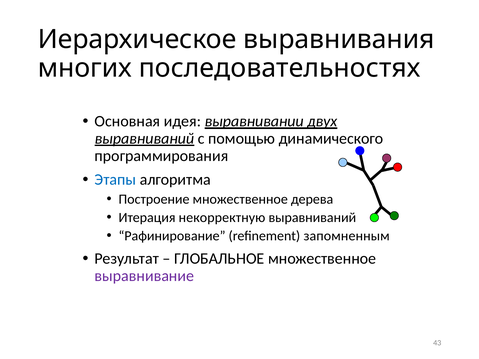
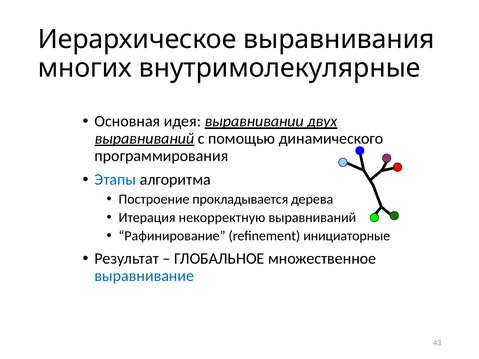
последовательностях: последовательностях -> внутримолекулярные (280, 68)
Построение множественное: множественное -> прокладывается (240, 199)
запомненным: запомненным -> инициаторные (347, 236)
выравнивание colour: purple -> blue (144, 276)
